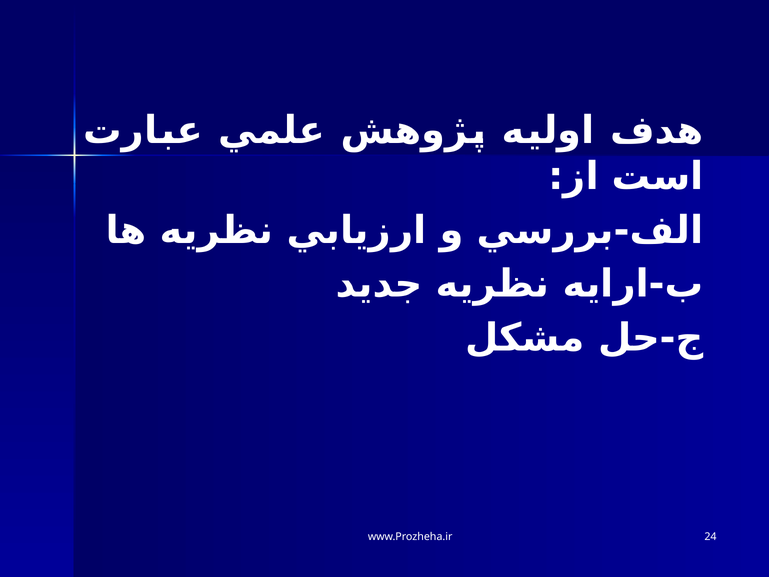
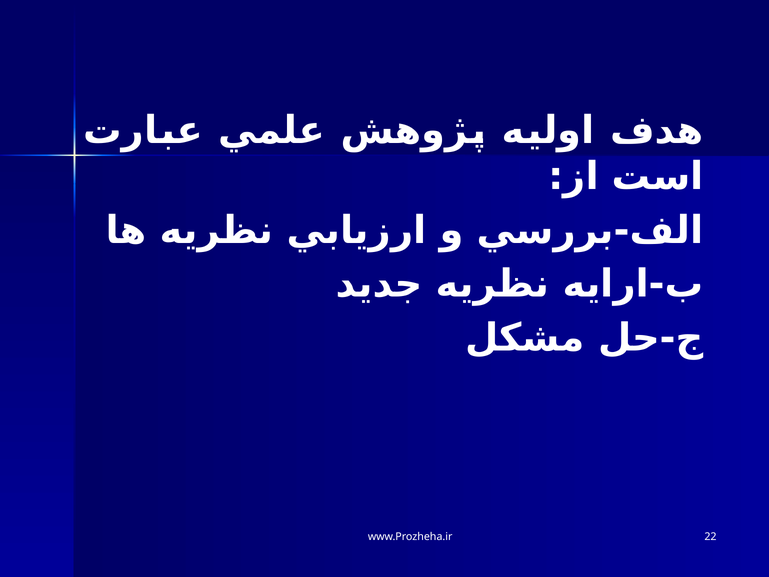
24: 24 -> 22 (711, 536)
